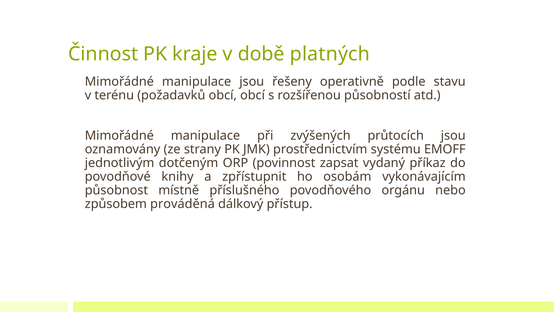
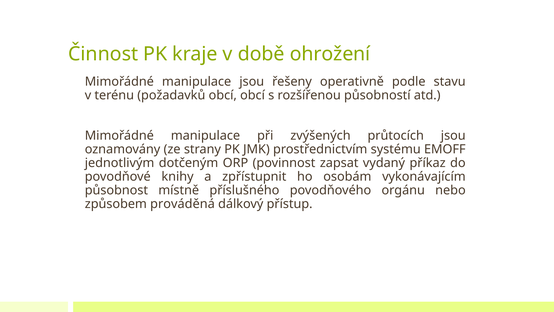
platných: platných -> ohrožení (330, 54)
